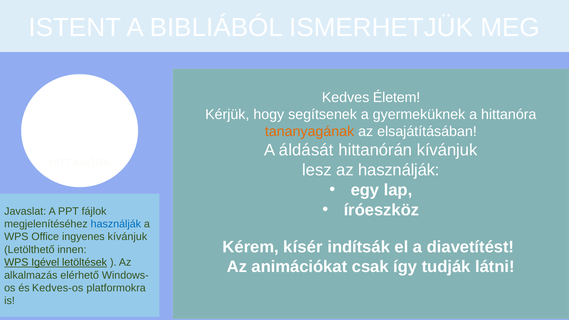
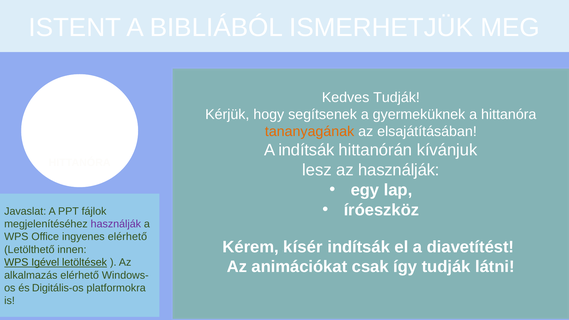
Kedves Életem: Életem -> Tudják (396, 97)
A áldását: áldását -> indítsák (306, 150)
használják colour: blue -> purple (116, 224)
ingyenes kívánjuk: kívánjuk -> elérhető (127, 237)
Kedves-os: Kedves-os -> Digitális-os (58, 288)
